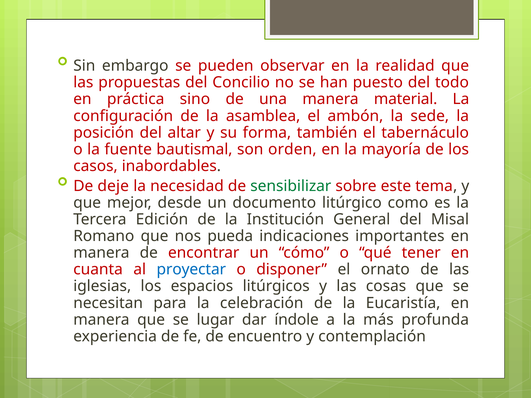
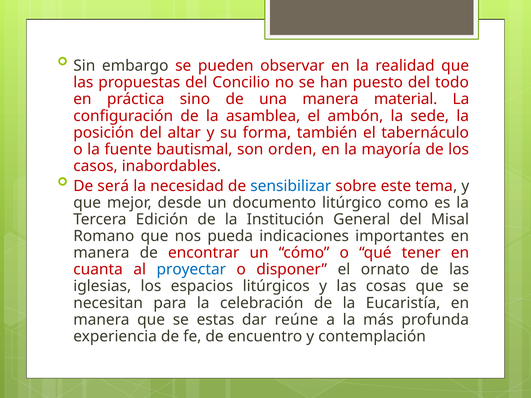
deje: deje -> será (113, 186)
sensibilizar colour: green -> blue (291, 186)
lugar: lugar -> estas (215, 320)
índole: índole -> reúne (296, 320)
